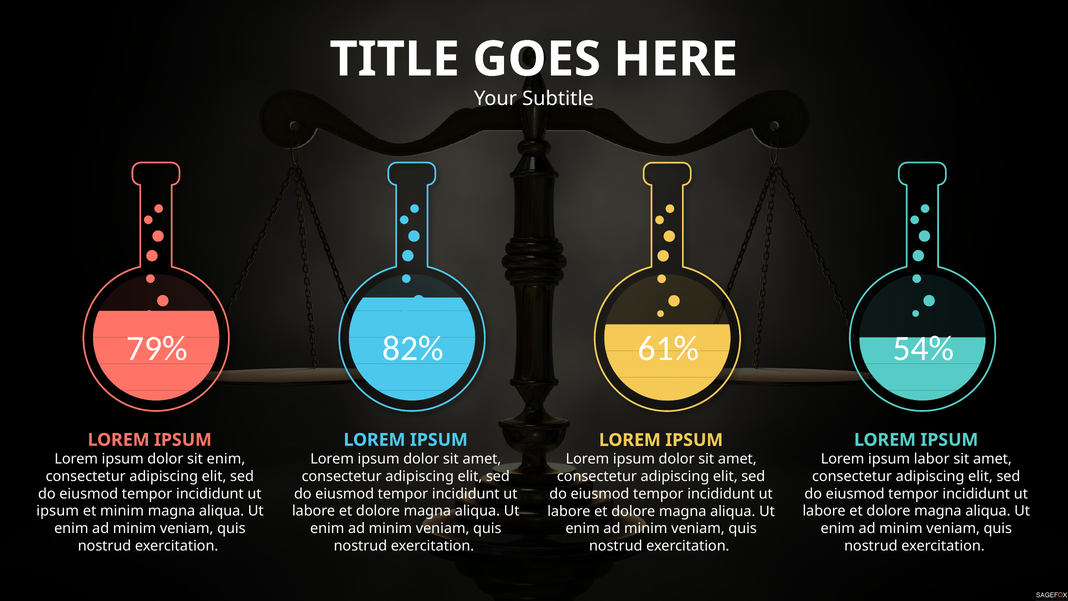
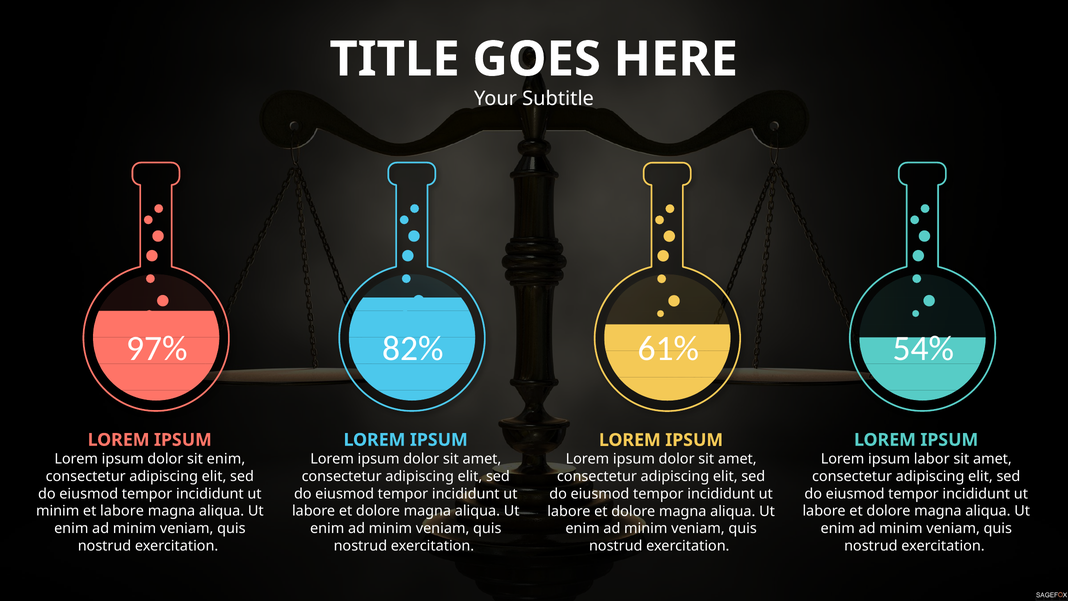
79%: 79% -> 97% (157, 348)
ipsum: ipsum -> minim (58, 511)
et minim: minim -> labore (122, 511)
